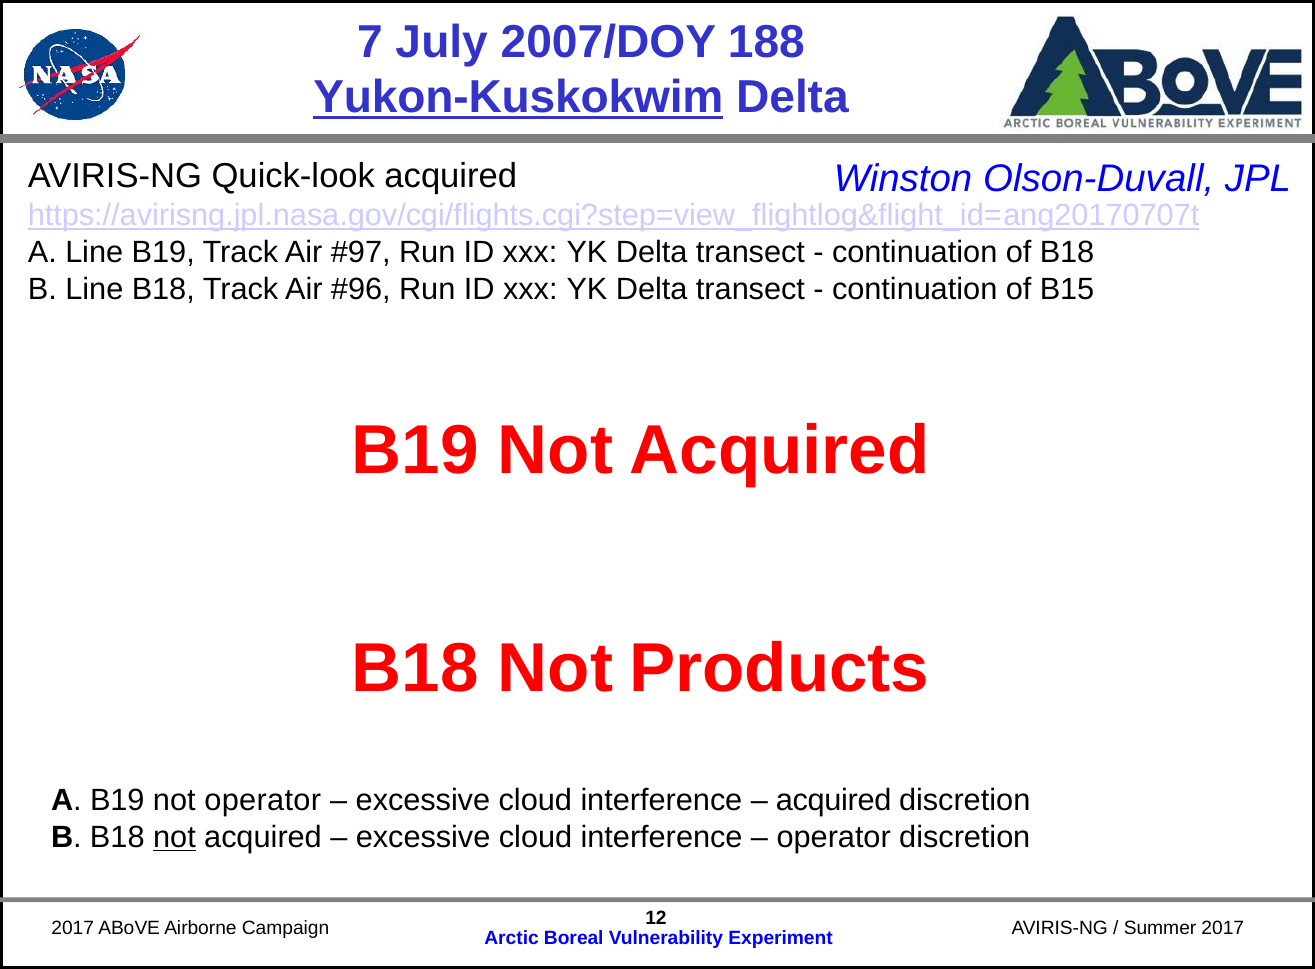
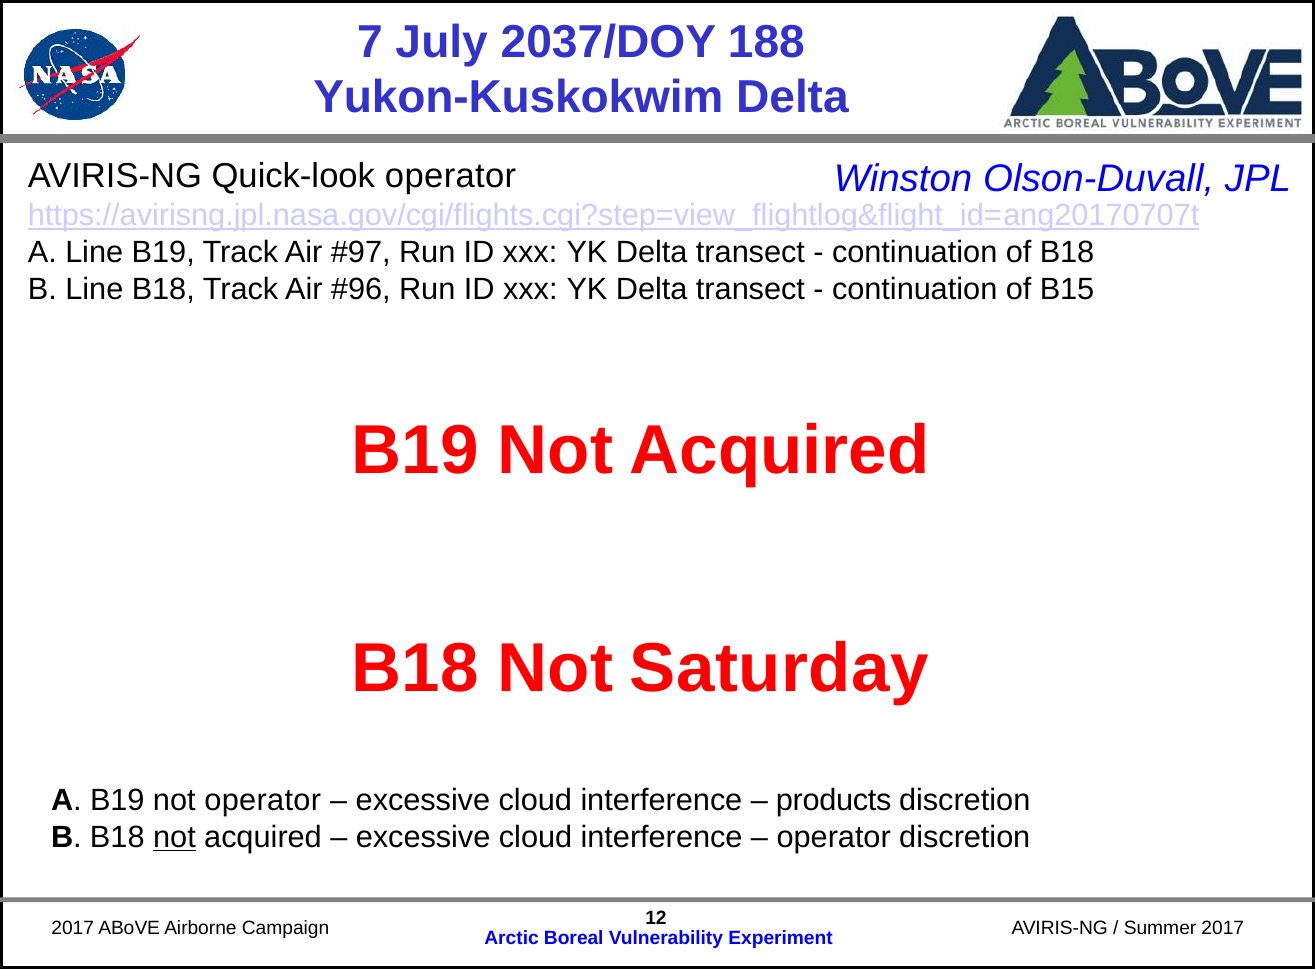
2007/DOY: 2007/DOY -> 2037/DOY (608, 42)
Yukon-Kuskokwim underline: present -> none (518, 98)
Quick-look acquired: acquired -> operator (451, 177)
Products: Products -> Saturday (779, 668)
acquired: acquired -> products (834, 800)
